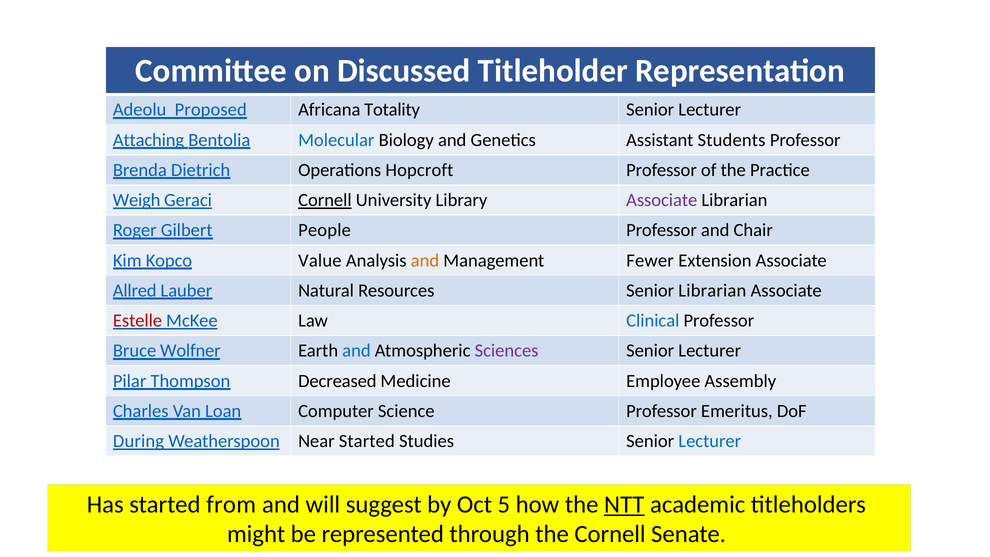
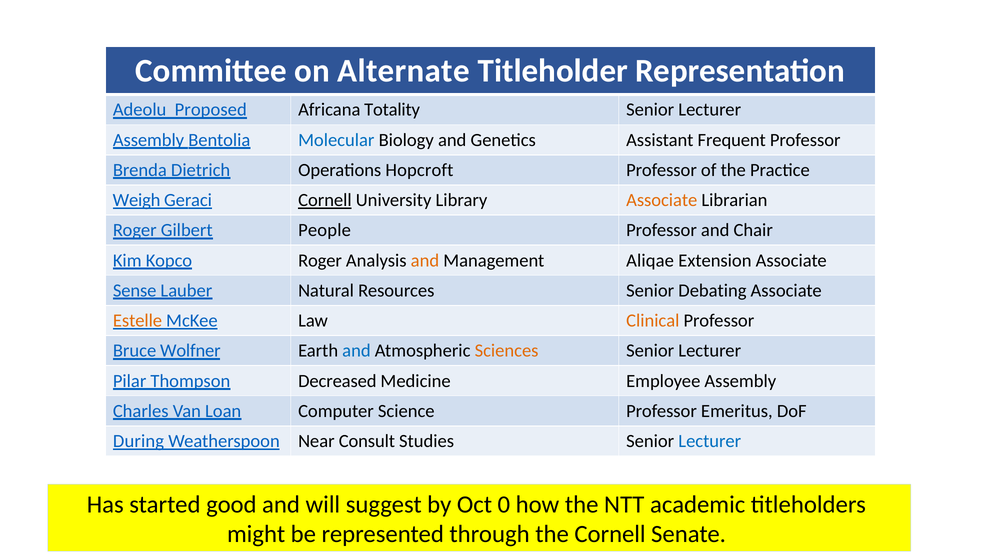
Discussed: Discussed -> Alternate (404, 71)
Attaching: Attaching -> Assembly (149, 140)
Students: Students -> Frequent (732, 140)
Associate colour: purple -> orange (662, 200)
Kopco Value: Value -> Roger (320, 260)
Fewer: Fewer -> Aliqae (650, 260)
Allred: Allred -> Sense (135, 290)
Senior Librarian: Librarian -> Debating (712, 290)
Estelle colour: red -> orange (138, 321)
Clinical colour: blue -> orange (653, 321)
Sciences colour: purple -> orange (507, 351)
Near Started: Started -> Consult (367, 441)
from: from -> good (231, 505)
5: 5 -> 0 (504, 505)
NTT underline: present -> none (624, 505)
